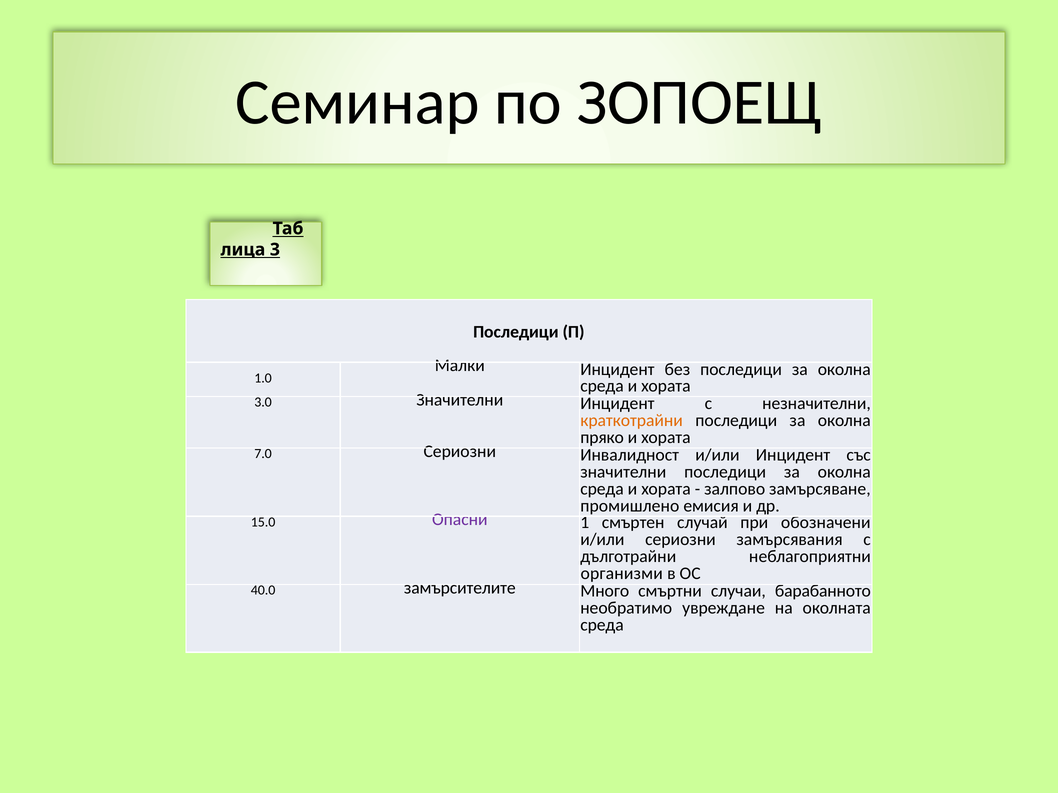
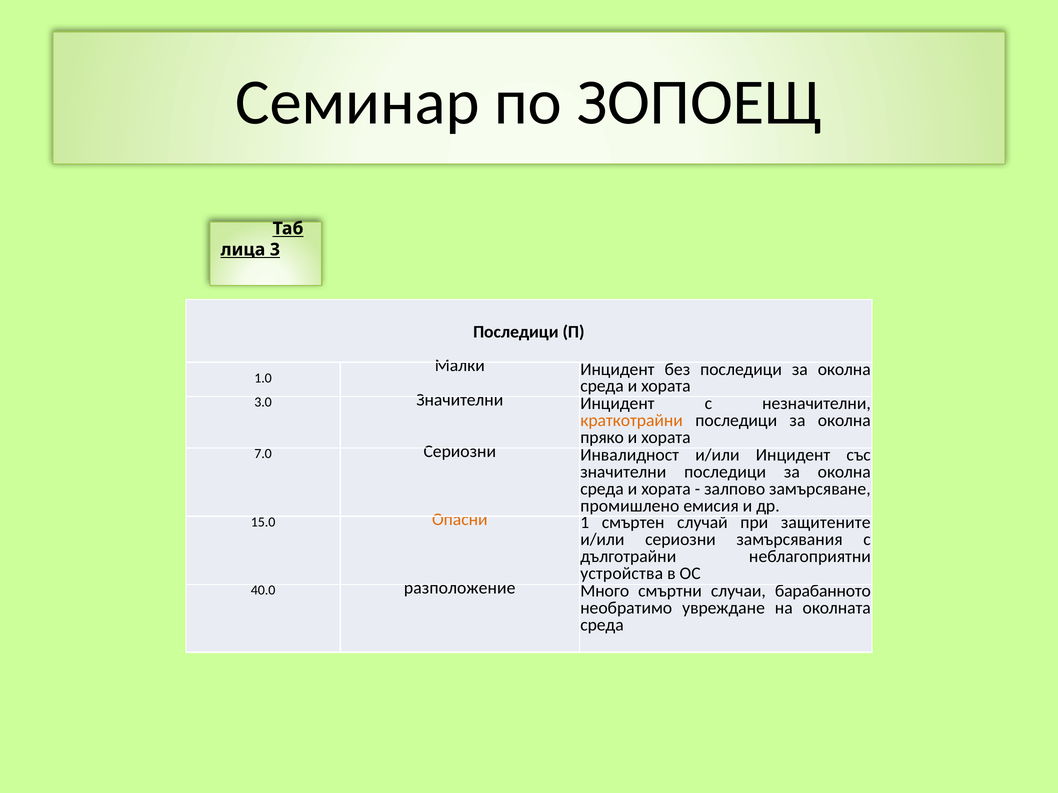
Опасни colour: purple -> orange (460, 520)
обозначени: обозначени -> защитените (826, 523)
организми: организми -> устройства (622, 574)
замърсителите: замърсителите -> разположение (460, 588)
